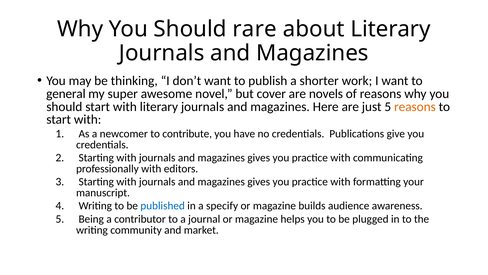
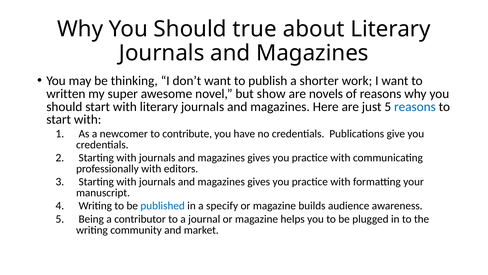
rare: rare -> true (255, 29)
general: general -> written (66, 94)
cover: cover -> show (271, 94)
reasons colour: orange -> blue (415, 106)
